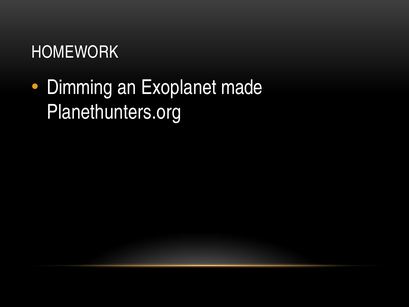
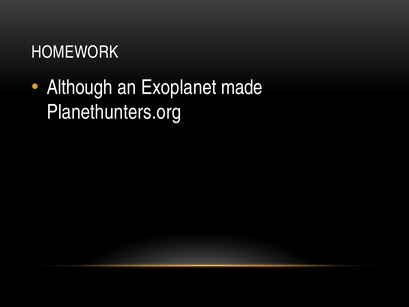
Dimming: Dimming -> Although (80, 87)
